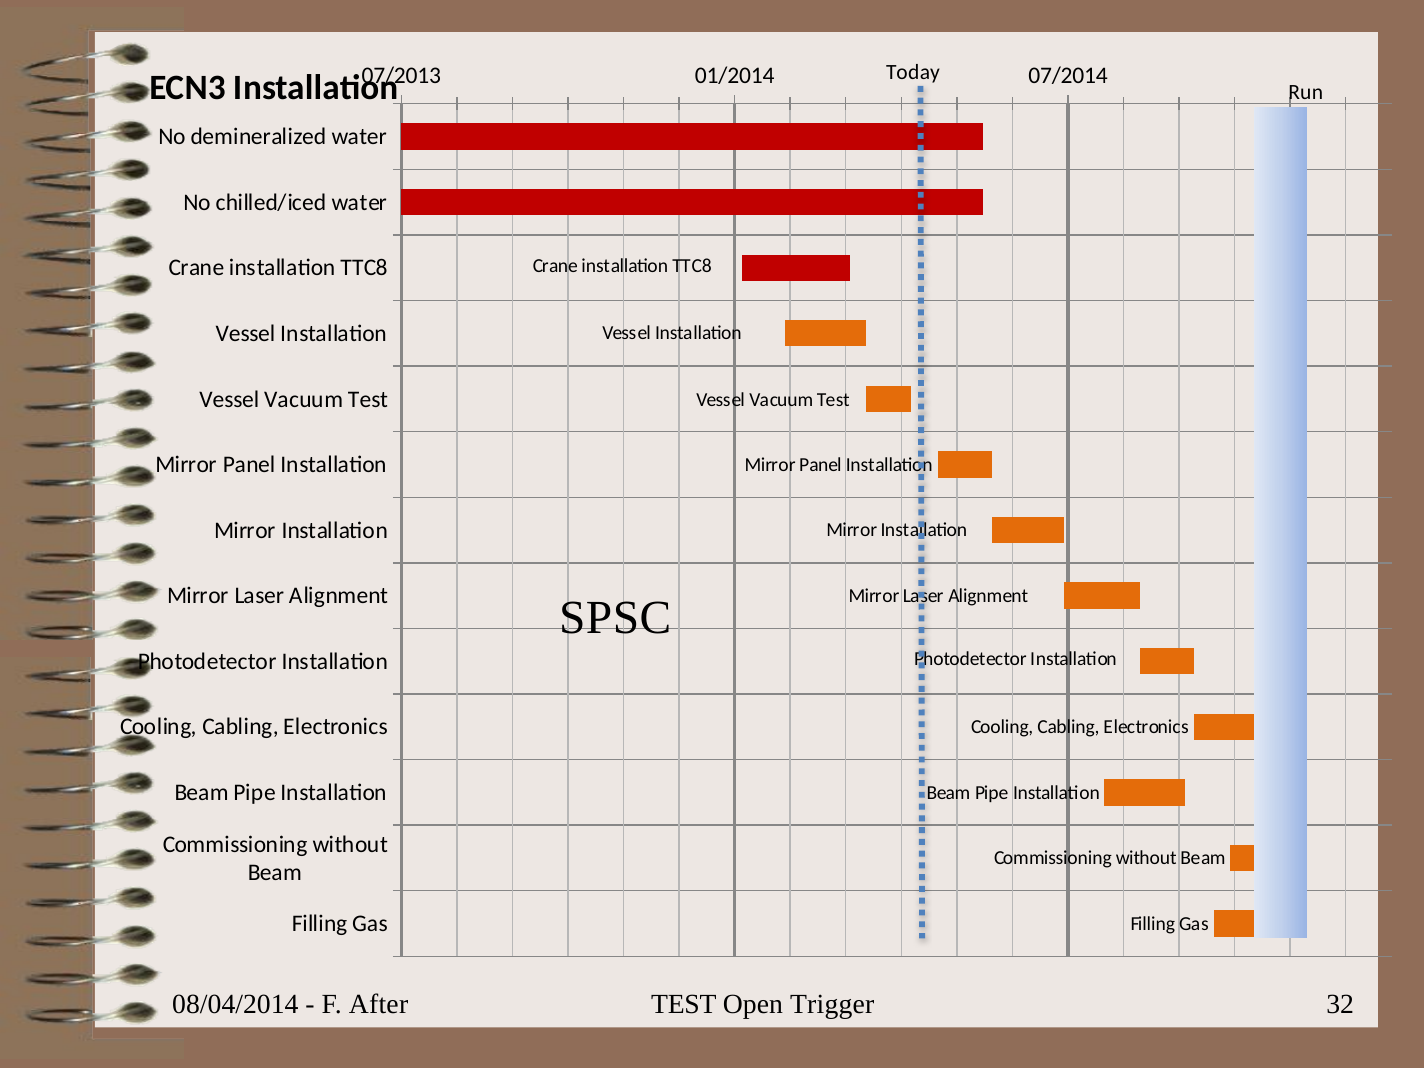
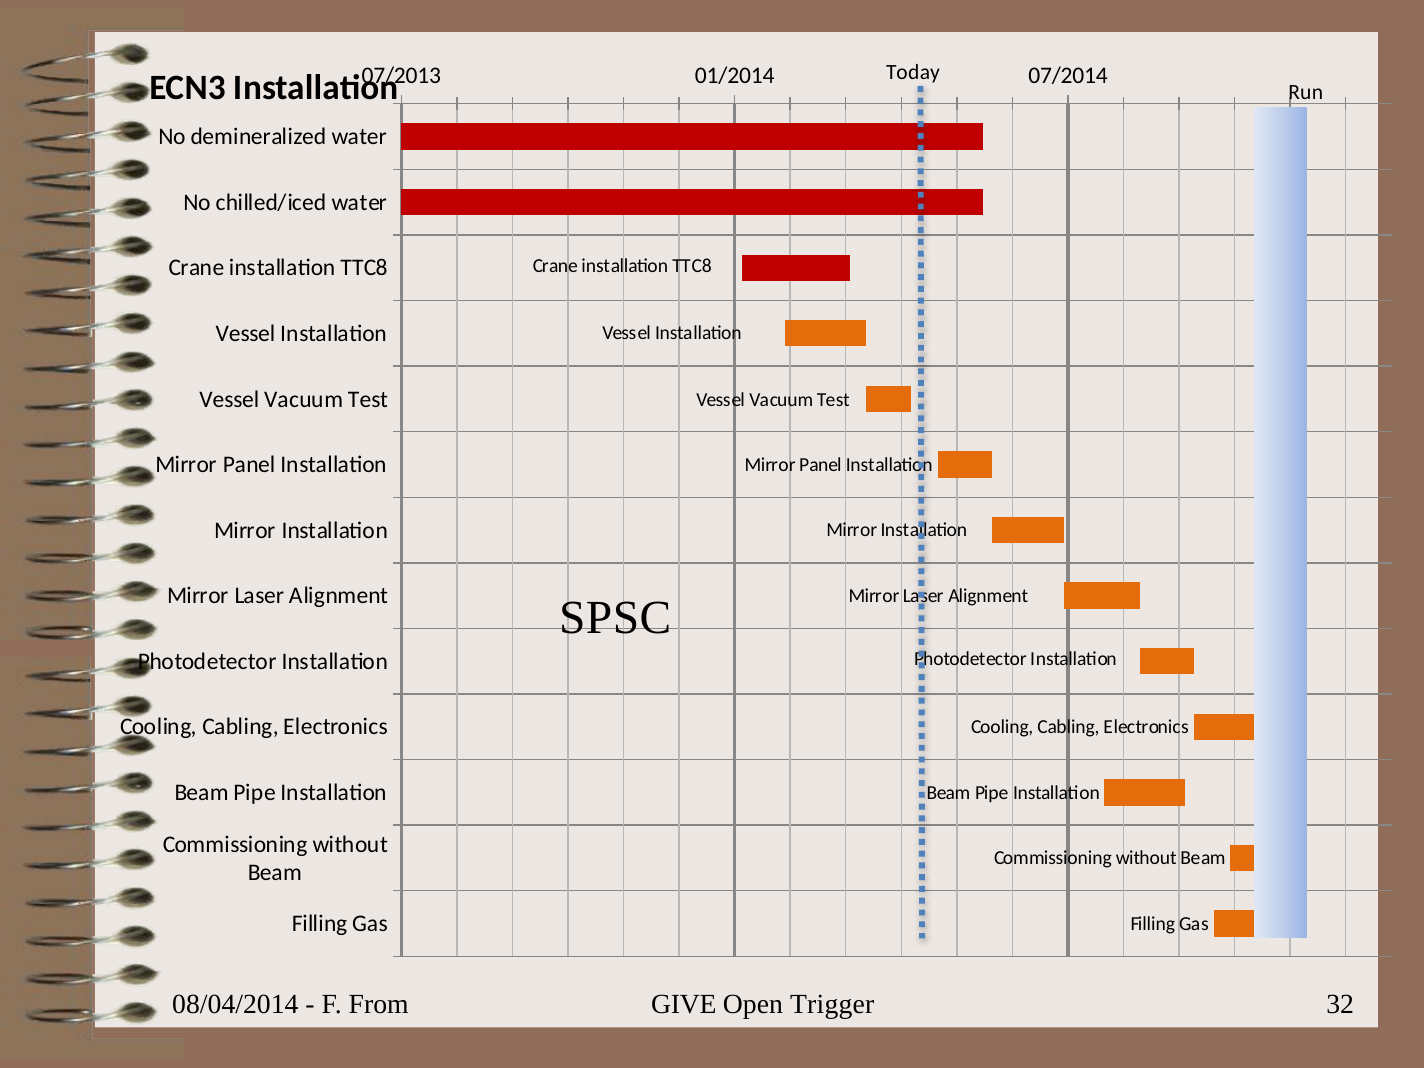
After: After -> From (379, 1004)
TEST: TEST -> GIVE (684, 1004)
